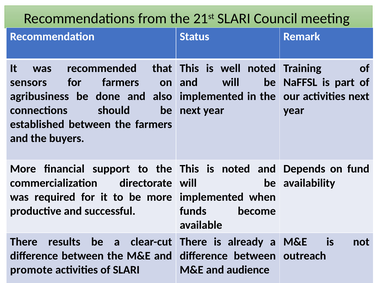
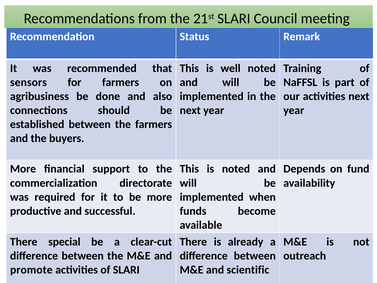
results: results -> special (64, 242)
audience: audience -> scientific (248, 270)
